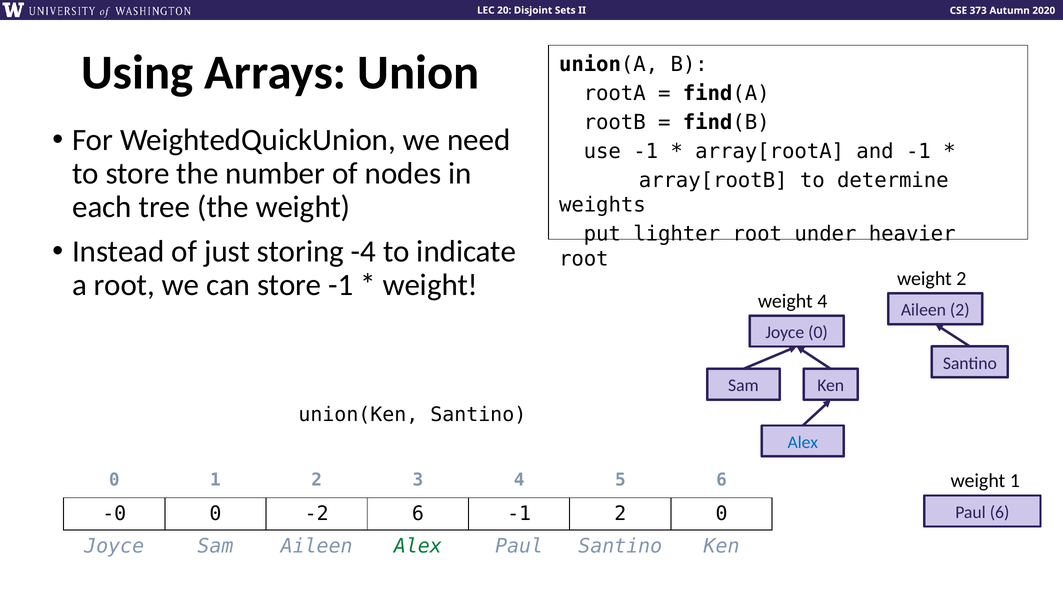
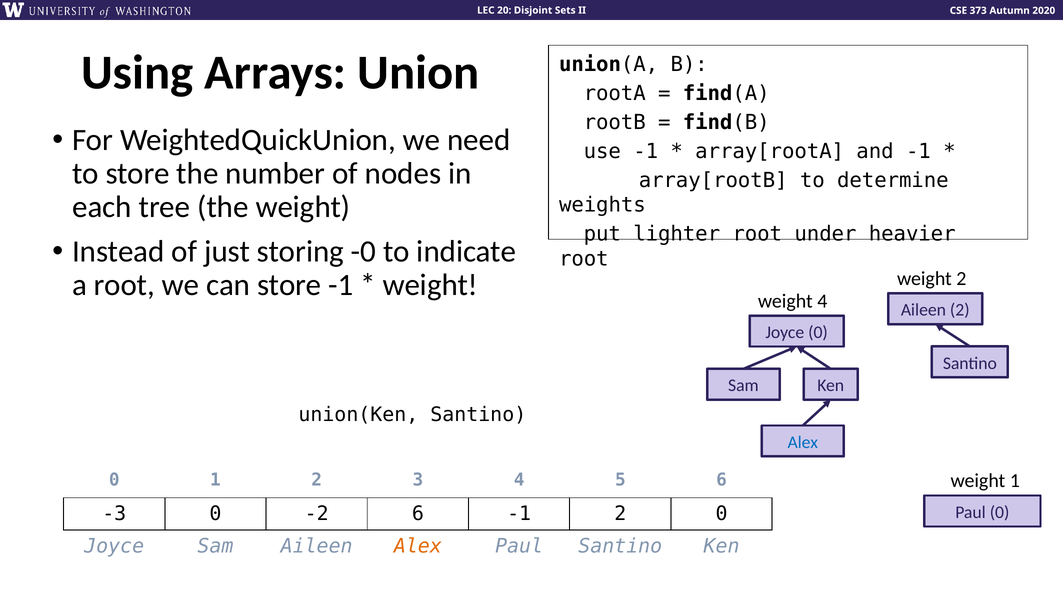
-4: -4 -> -0 (363, 251)
-0: -0 -> -3 (114, 514)
Paul 6: 6 -> 0 (1000, 512)
Alex colour: green -> orange (418, 546)
